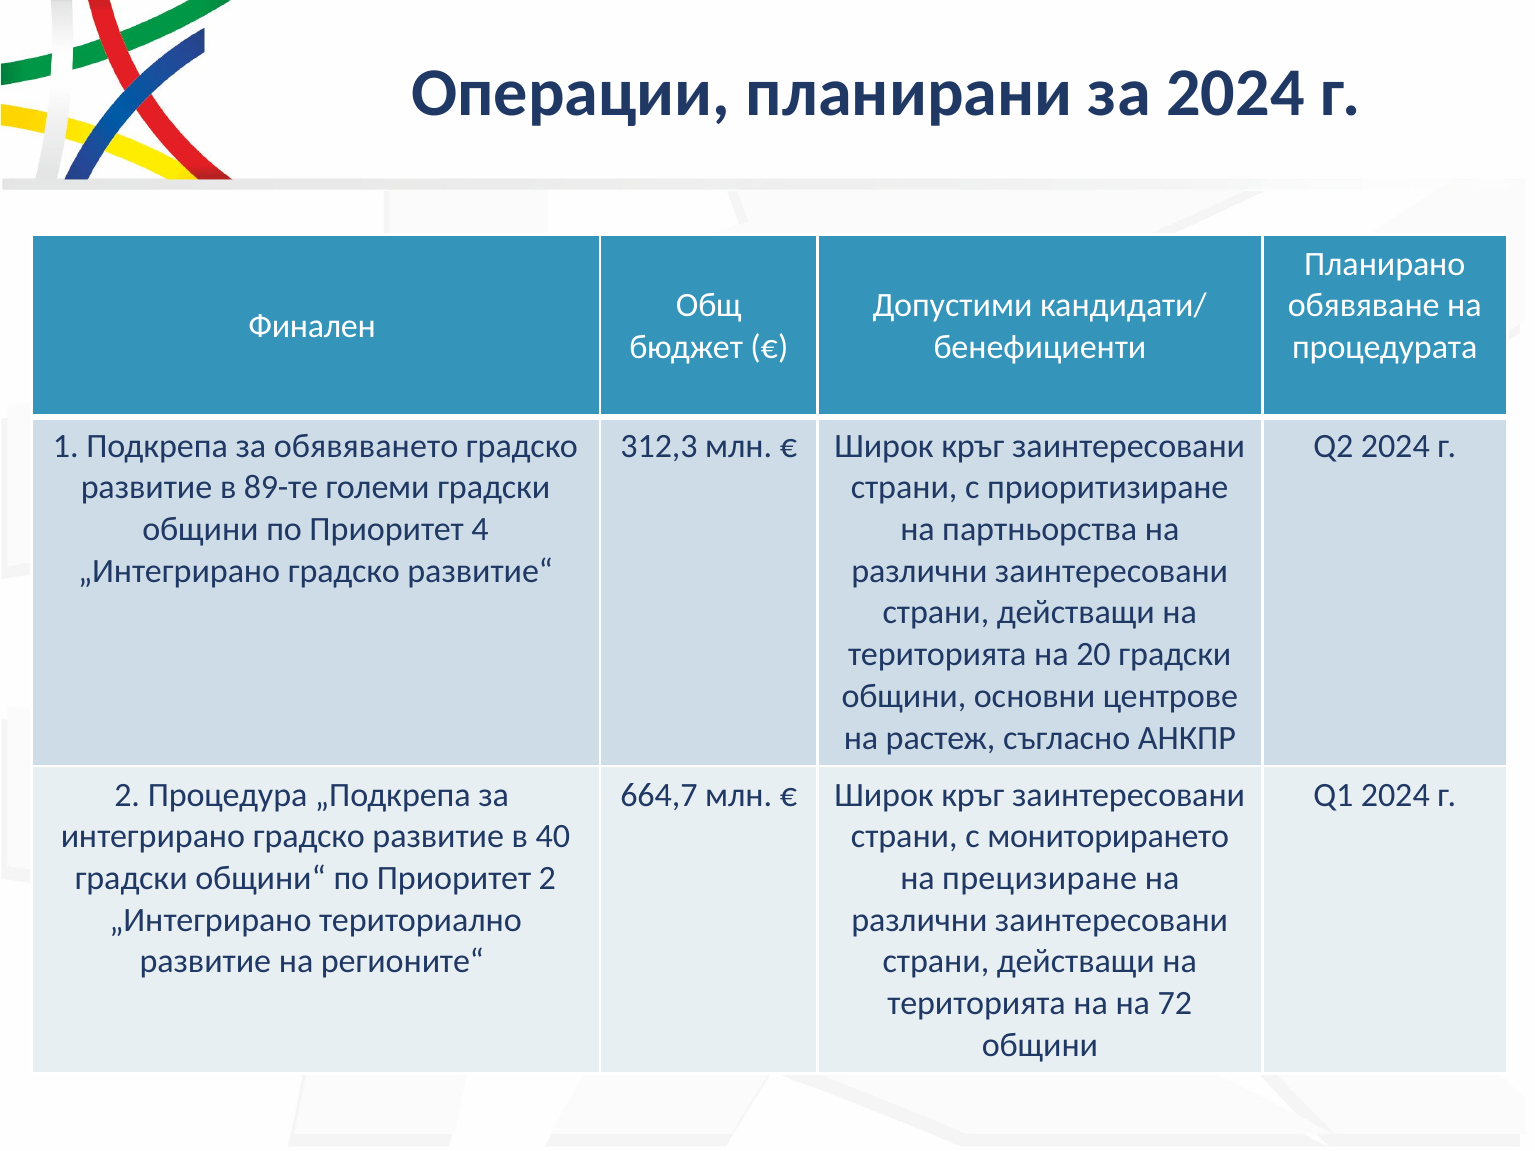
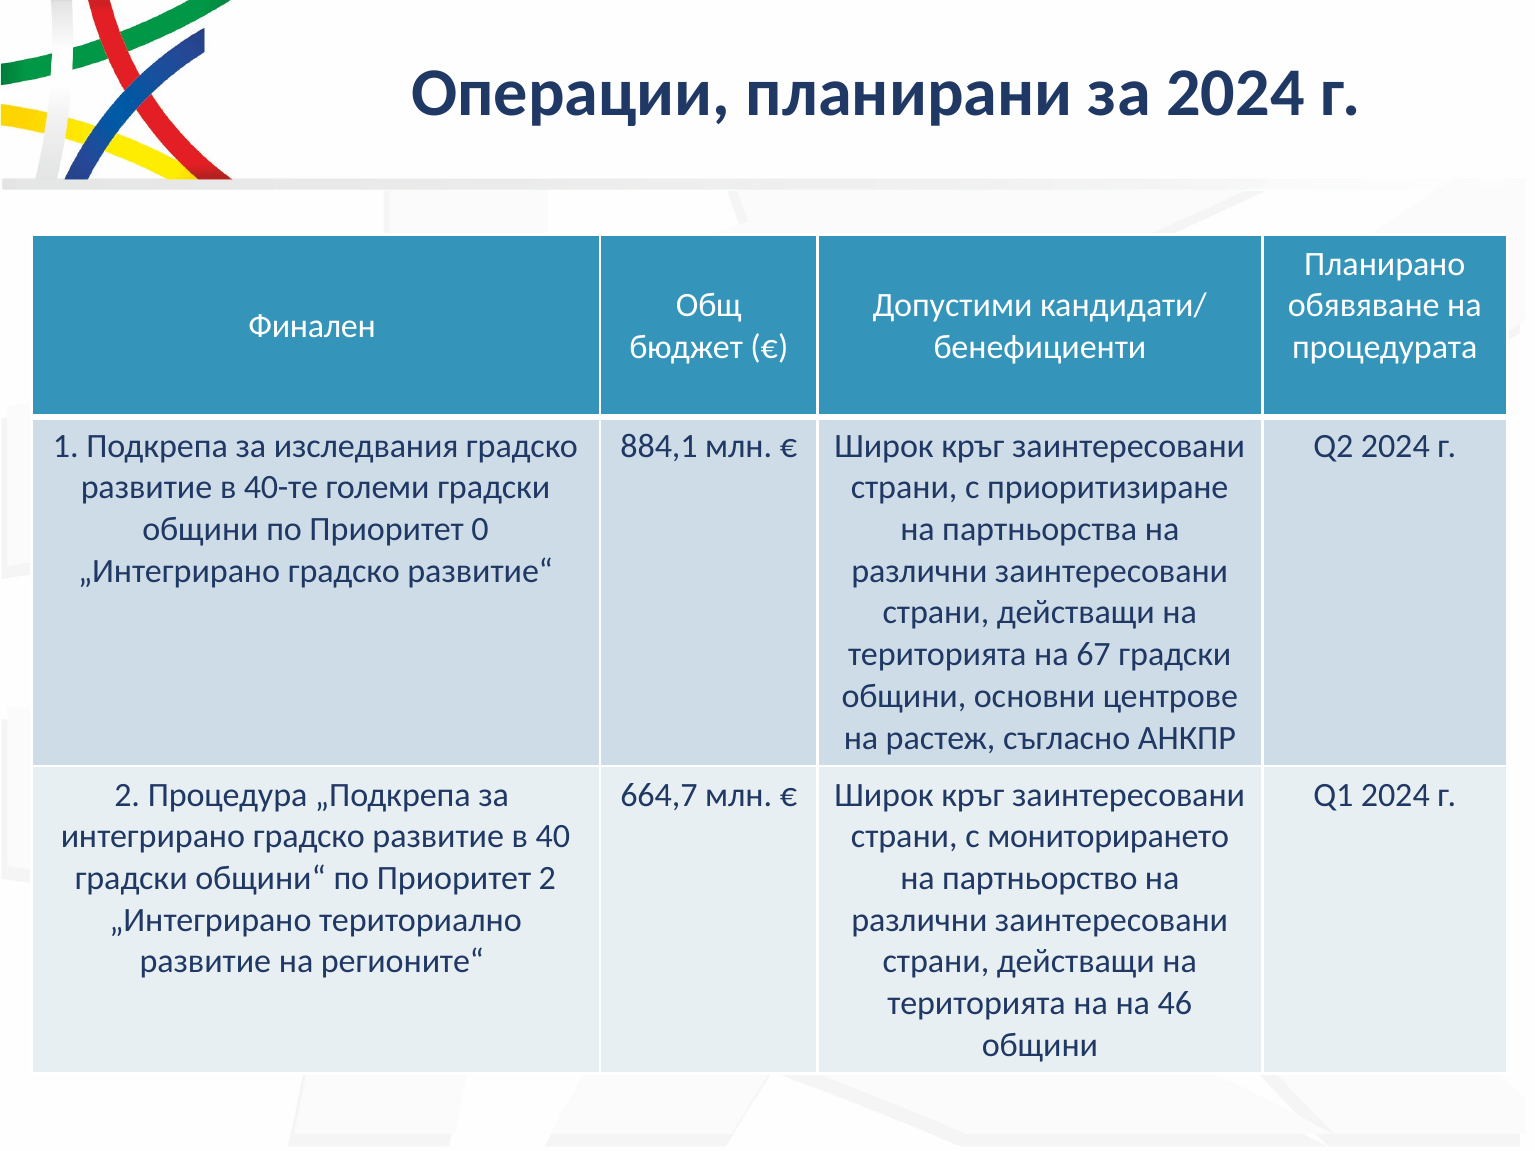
обявяването: обявяването -> изследвания (366, 446)
312,3: 312,3 -> 884,1 (659, 446)
89-те: 89-те -> 40-те (281, 488)
4: 4 -> 0 (480, 529)
20: 20 -> 67 (1094, 655)
прецизиране: прецизиране -> партньорство (1040, 878)
72: 72 -> 46 (1175, 1004)
